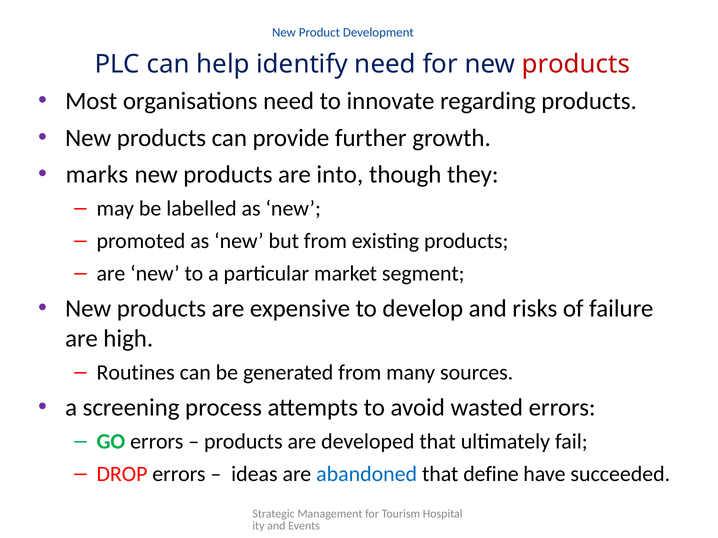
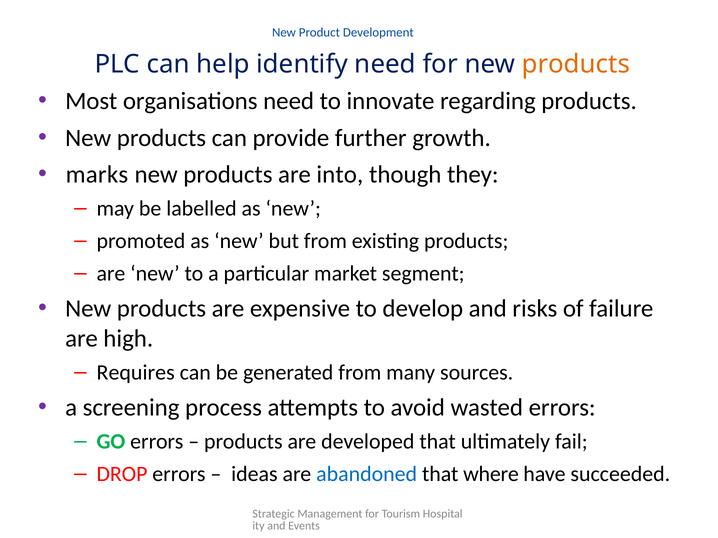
products colour: red -> orange (576, 64)
Routines: Routines -> Requires (136, 373)
define: define -> where (491, 475)
